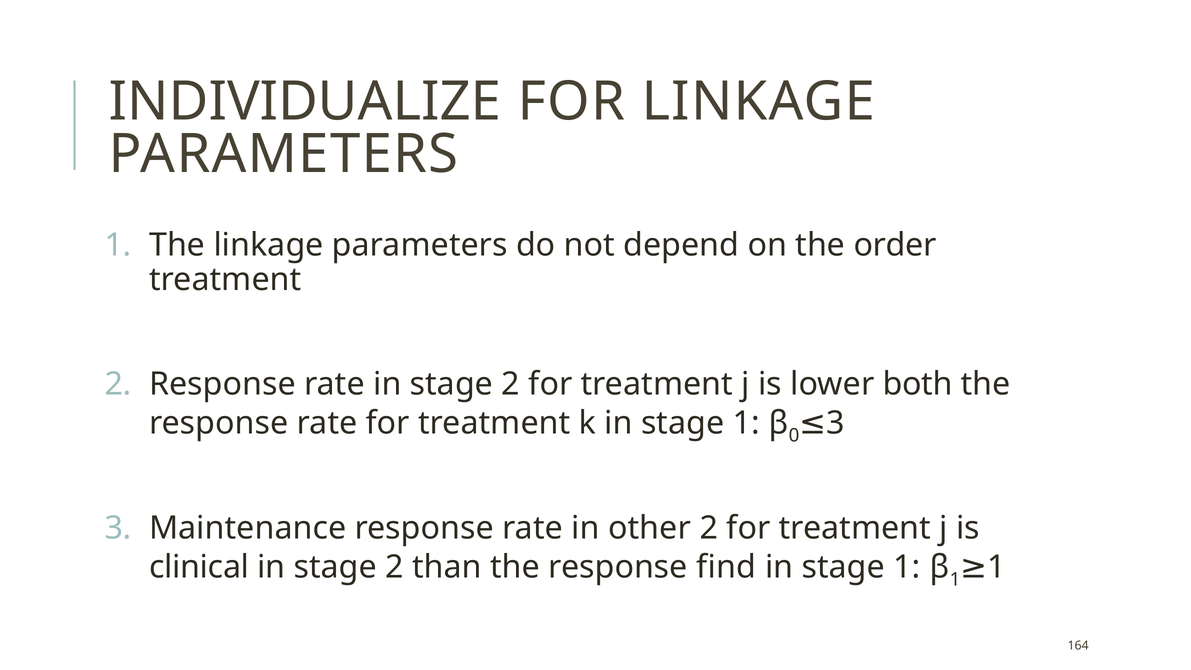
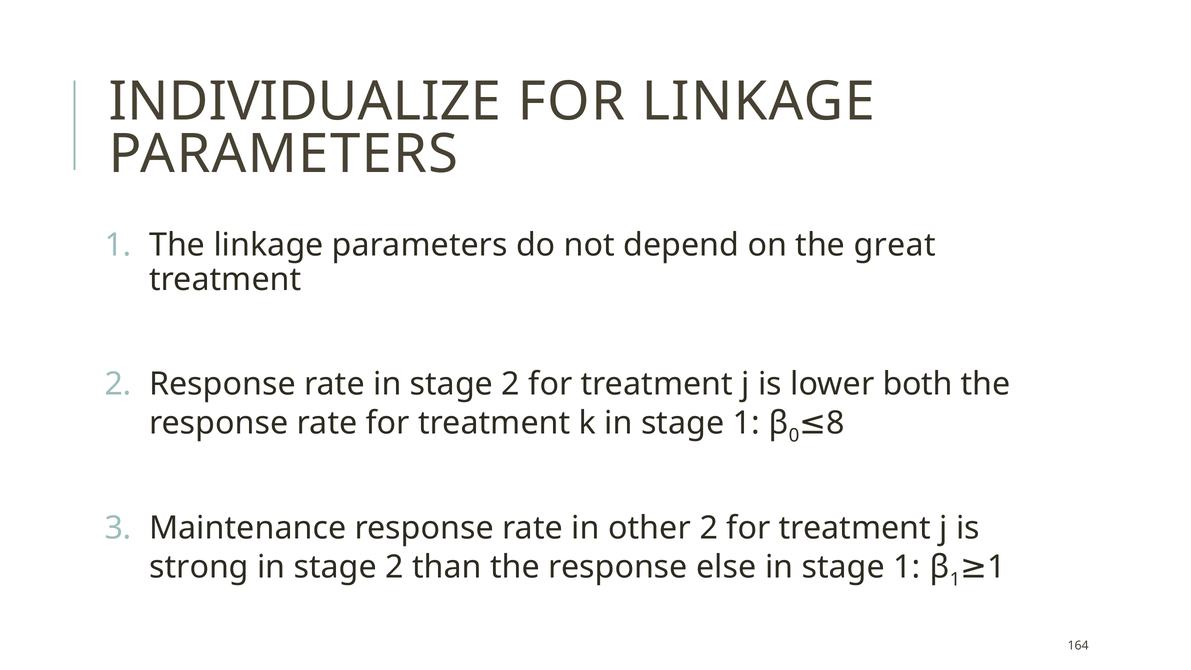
order: order -> great (895, 245)
3: 3 -> 8 (836, 423)
clinical: clinical -> strong (199, 567)
find: find -> else (726, 567)
